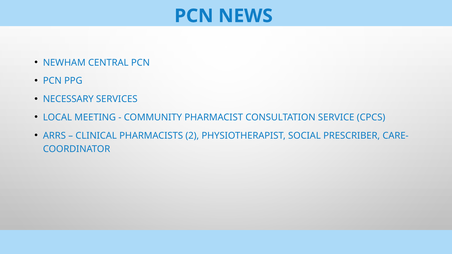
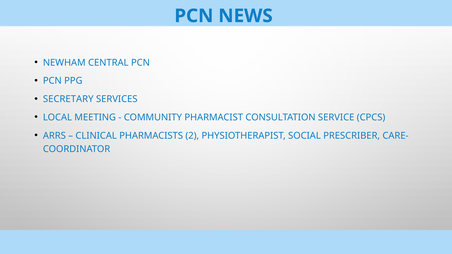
NECESSARY: NECESSARY -> SECRETARY (68, 99)
